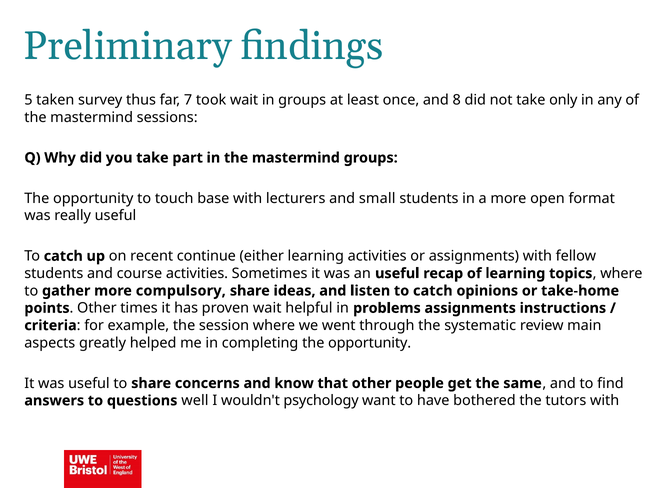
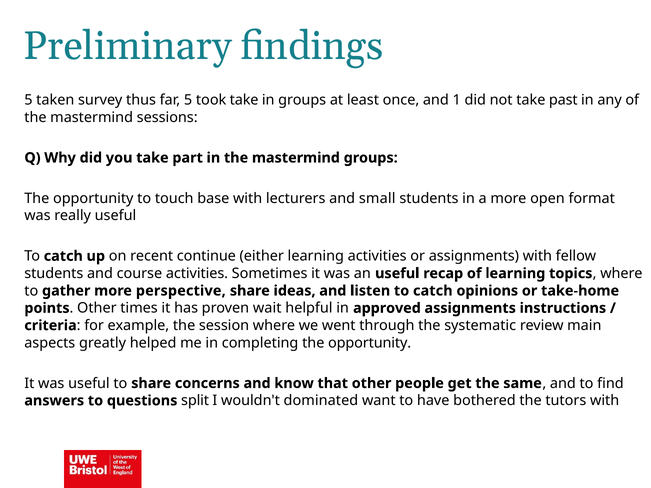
far 7: 7 -> 5 (188, 100)
took wait: wait -> take (244, 100)
8: 8 -> 1 (457, 100)
only: only -> past (563, 100)
compulsory: compulsory -> perspective (181, 291)
problems: problems -> approved (387, 308)
well: well -> split (195, 401)
psychology: psychology -> dominated (321, 401)
